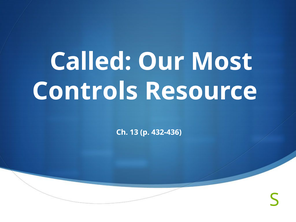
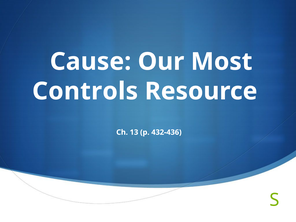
Called: Called -> Cause (91, 62)
